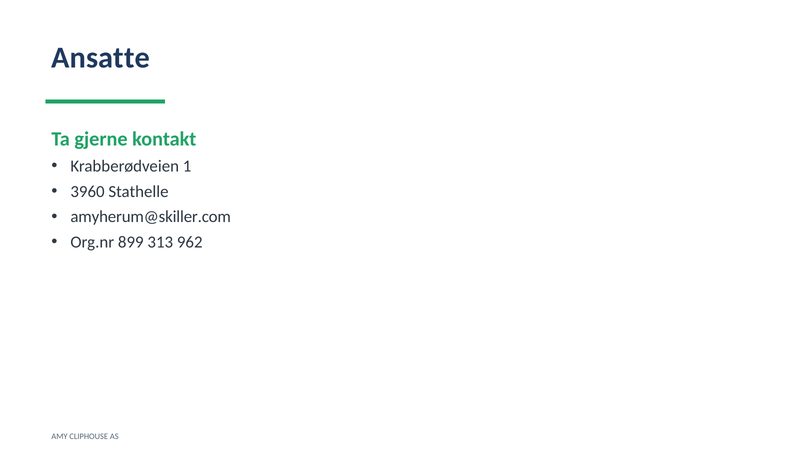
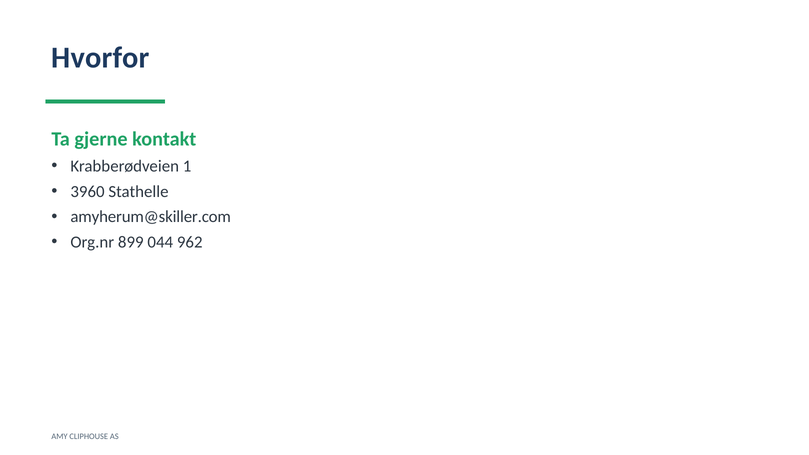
Ansatte: Ansatte -> Hvorfor (101, 58)
313: 313 -> 044 (160, 242)
